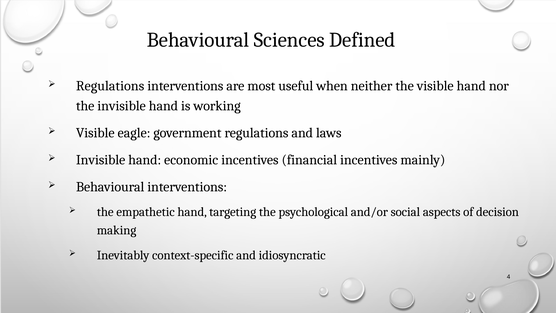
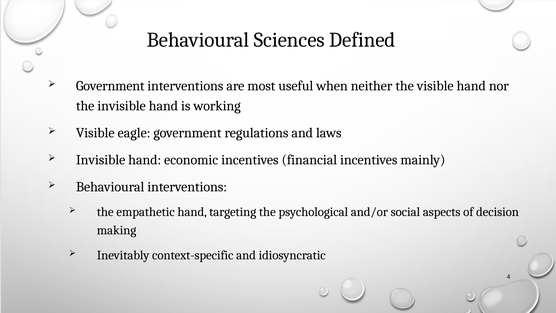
Regulations: Regulations -> Government (110, 86)
